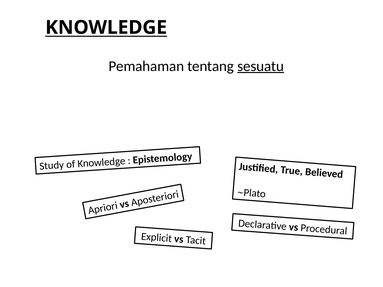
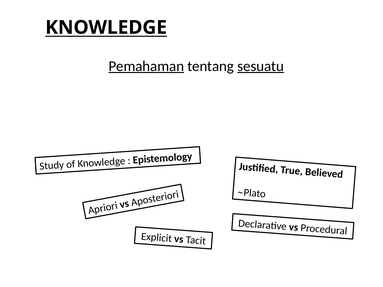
Pemahaman underline: none -> present (146, 66)
